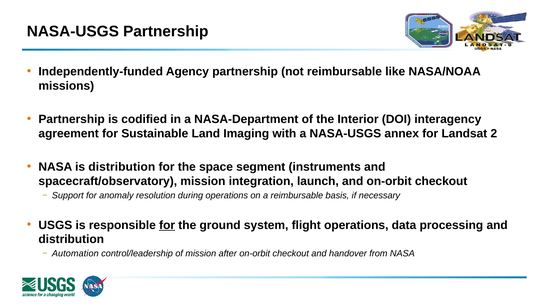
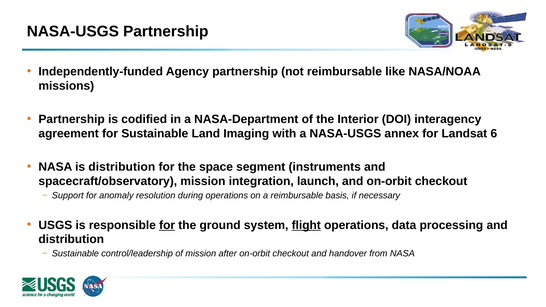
2: 2 -> 6 (494, 134)
flight underline: none -> present (306, 225)
Automation: Automation -> Sustainable (75, 254)
